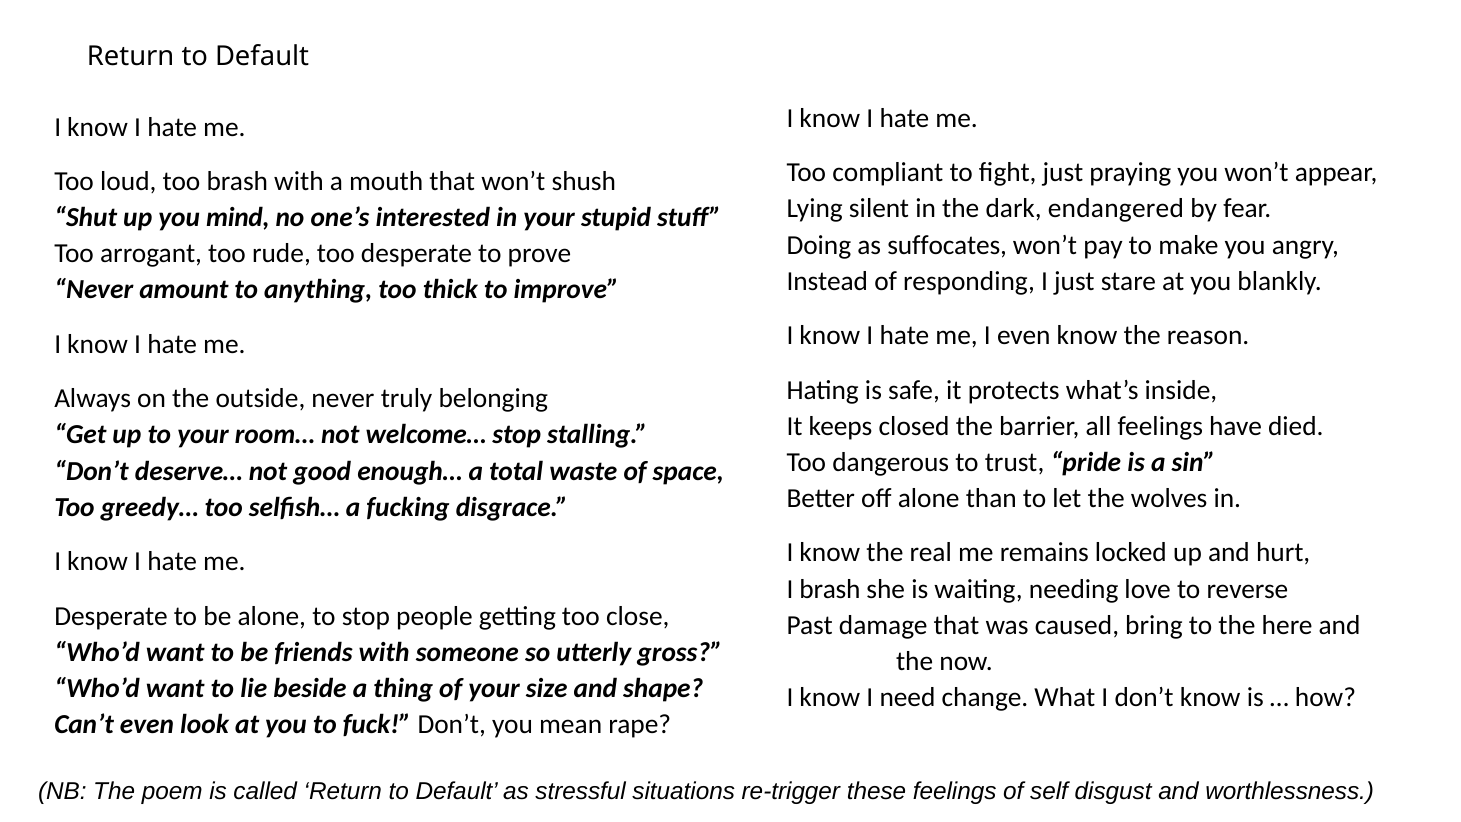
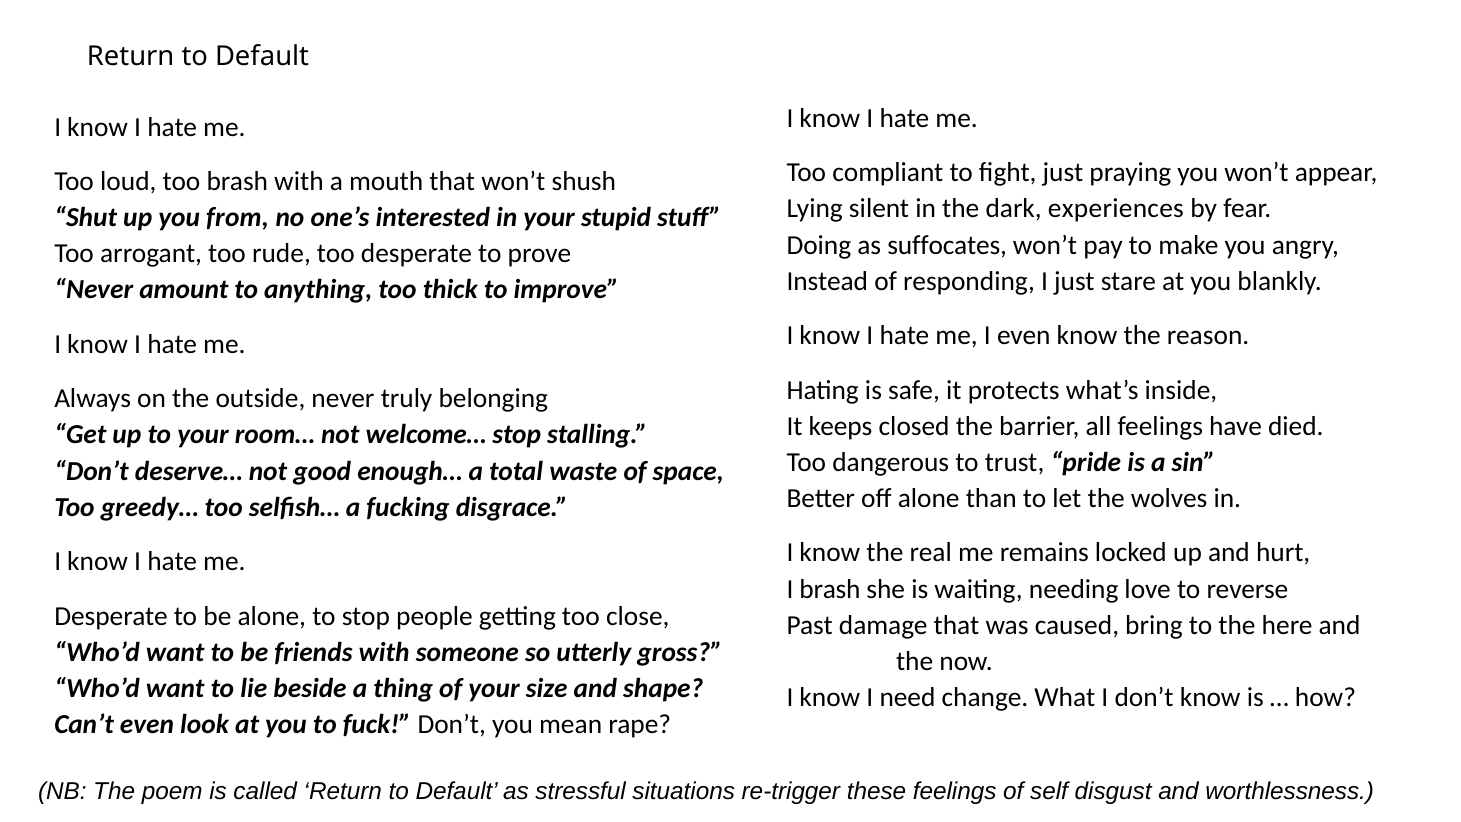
endangered: endangered -> experiences (1116, 209)
mind: mind -> from (238, 217)
